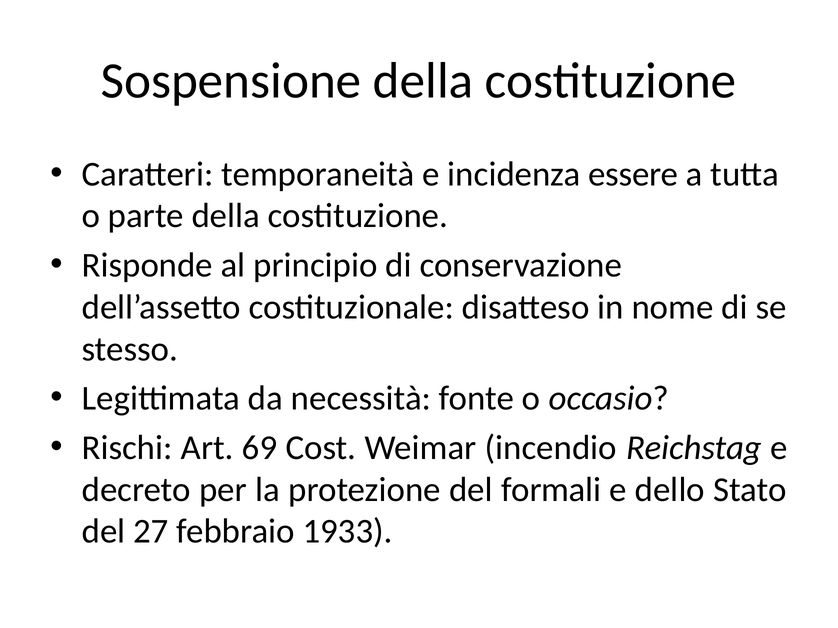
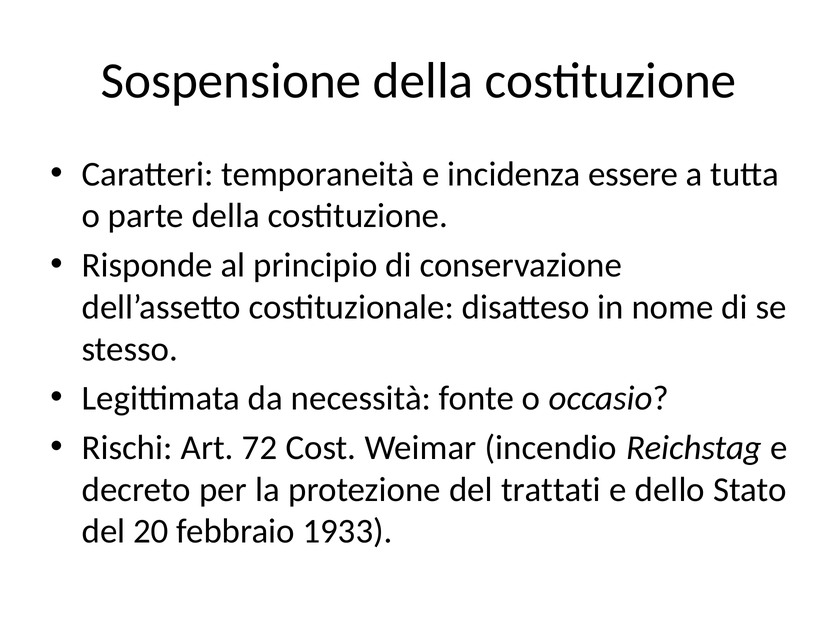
69: 69 -> 72 (260, 448)
formali: formali -> trattati (551, 490)
27: 27 -> 20 (151, 532)
